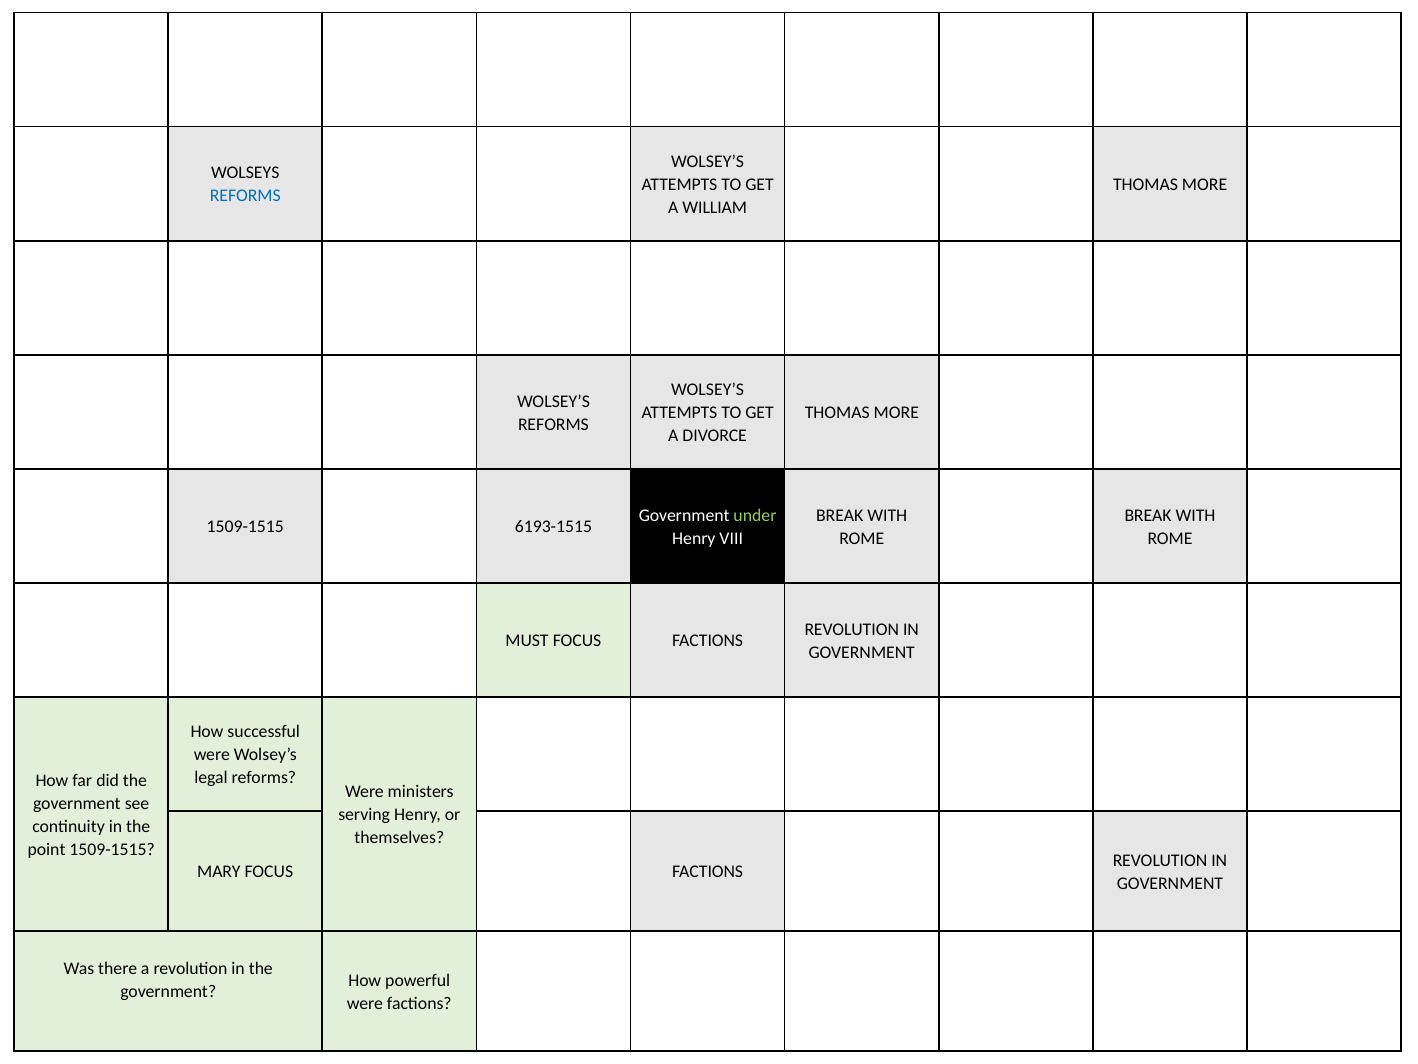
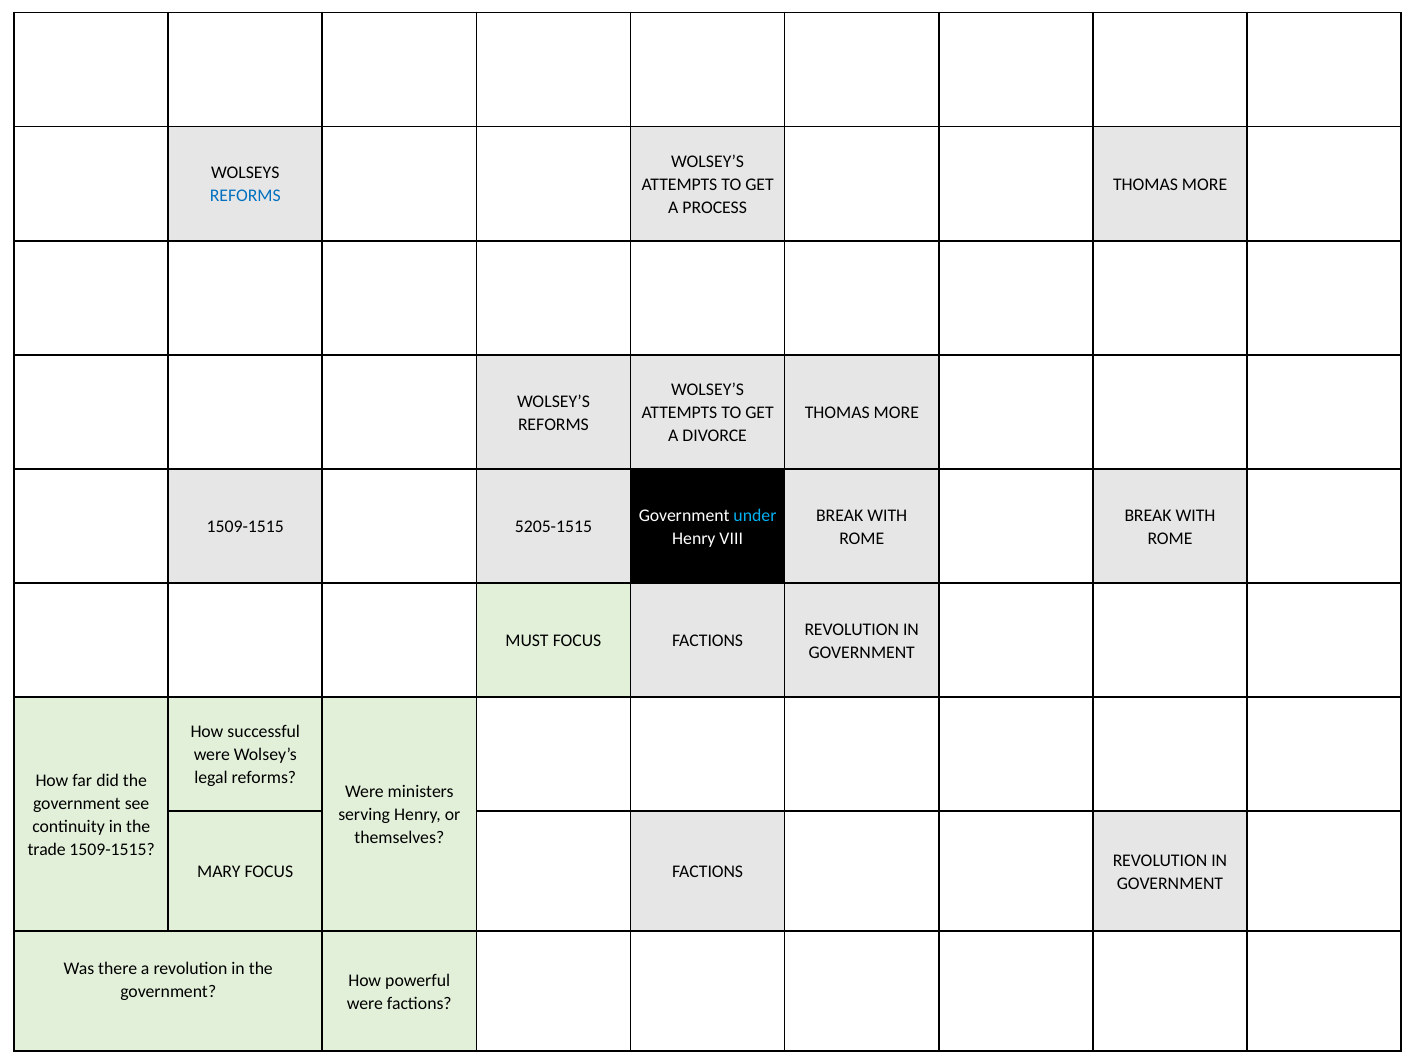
WILLIAM: WILLIAM -> PROCESS (715, 208)
under colour: light green -> light blue (755, 515)
6193-1515: 6193-1515 -> 5205-1515 (553, 526)
point: point -> trade (47, 849)
